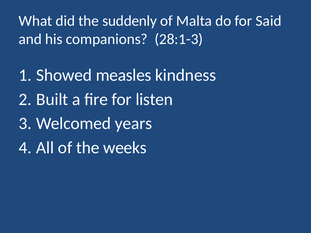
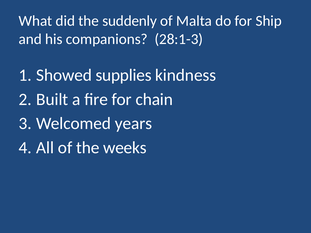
Said: Said -> Ship (269, 21)
measles: measles -> supplies (124, 75)
listen: listen -> chain (154, 99)
